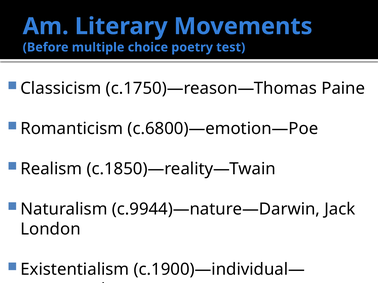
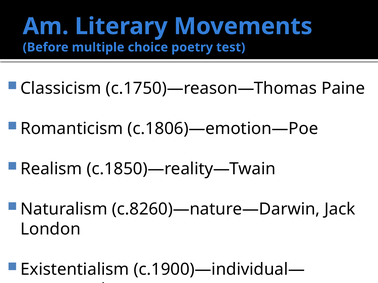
c.6800)—emotion—Poe: c.6800)—emotion—Poe -> c.1806)—emotion—Poe (223, 129)
c.9944)—nature—Darwin: c.9944)—nature—Darwin -> c.8260)—nature—Darwin (216, 209)
